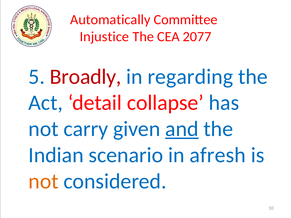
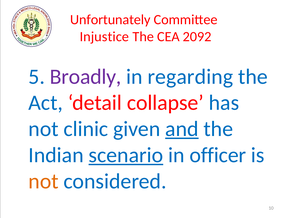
Automatically: Automatically -> Unfortunately (110, 20)
2077: 2077 -> 2092 (197, 37)
Broadly colour: red -> purple (86, 77)
carry: carry -> clinic (86, 129)
scenario underline: none -> present (126, 155)
afresh: afresh -> officer (218, 155)
